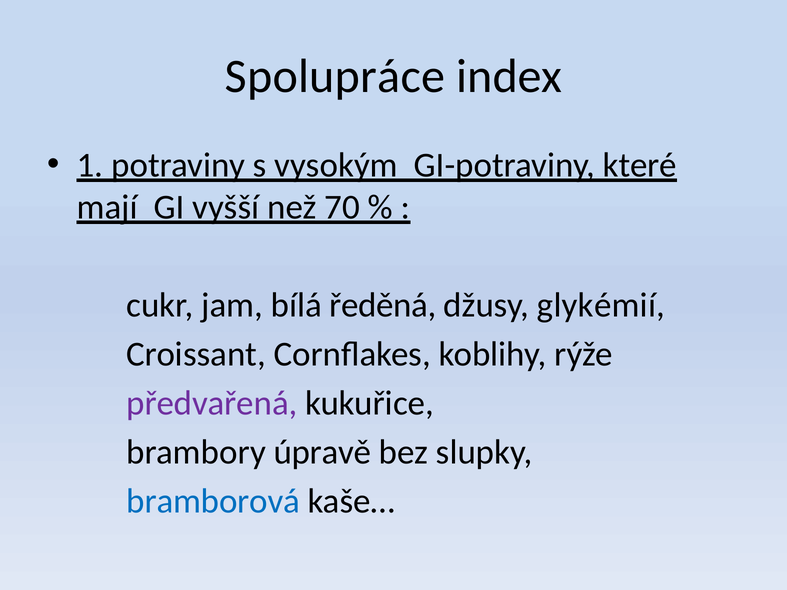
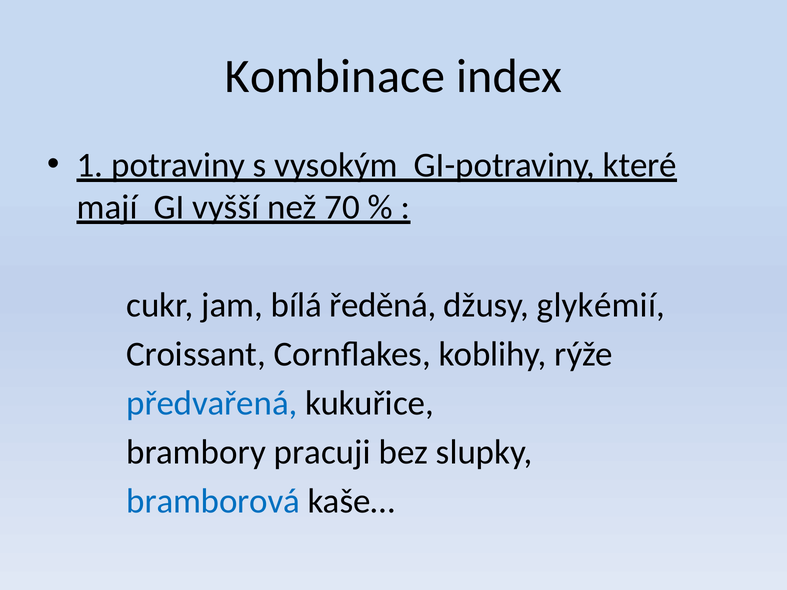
Spolupráce: Spolupráce -> Kombinace (335, 76)
předvařená colour: purple -> blue (212, 403)
úpravě: úpravě -> pracuji (322, 452)
